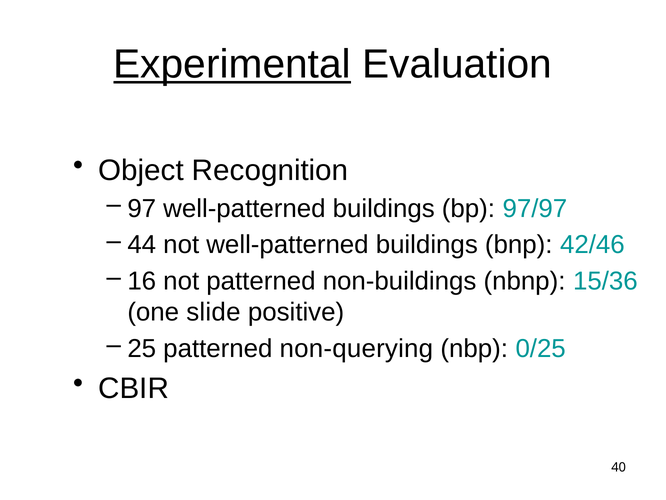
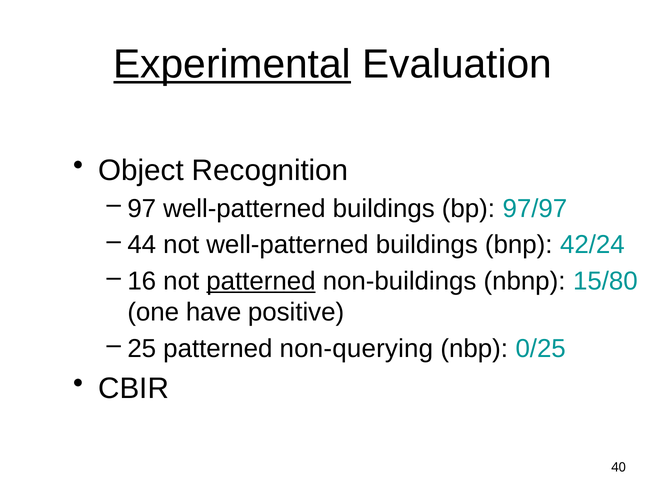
42/46: 42/46 -> 42/24 (592, 245)
patterned underline: none -> present (261, 281)
15/36: 15/36 -> 15/80 (605, 281)
slide: slide -> have (214, 312)
